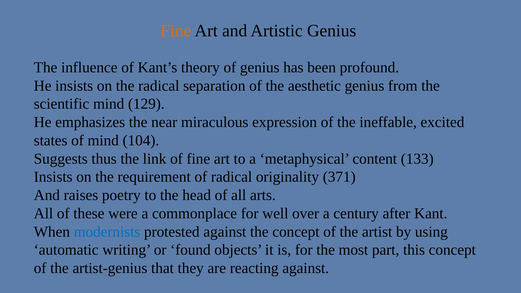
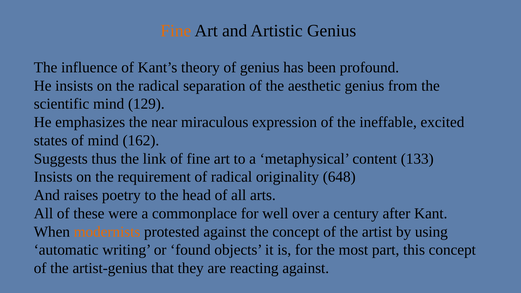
104: 104 -> 162 (141, 140)
371: 371 -> 648 (339, 177)
modernists colour: blue -> orange (107, 232)
